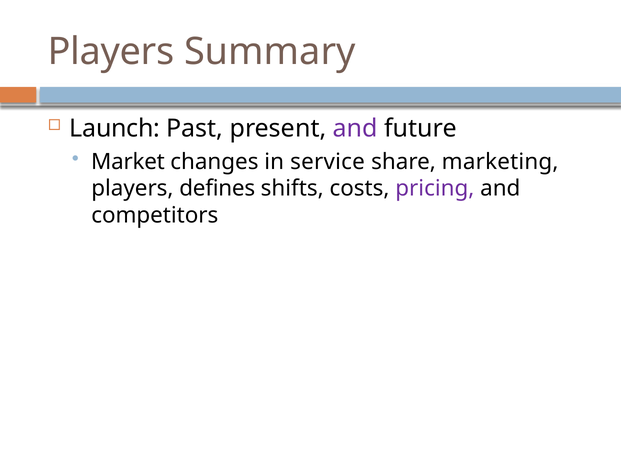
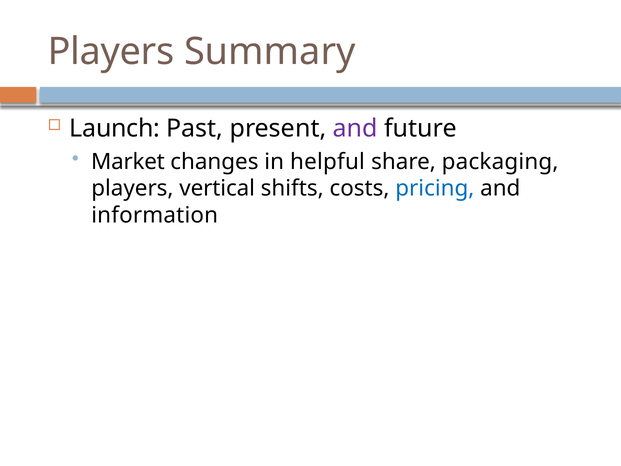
service: service -> helpful (327, 162)
marketing: marketing -> packaging (500, 162)
defines: defines -> vertical (217, 188)
pricing colour: purple -> blue (435, 188)
competitors: competitors -> information (155, 215)
